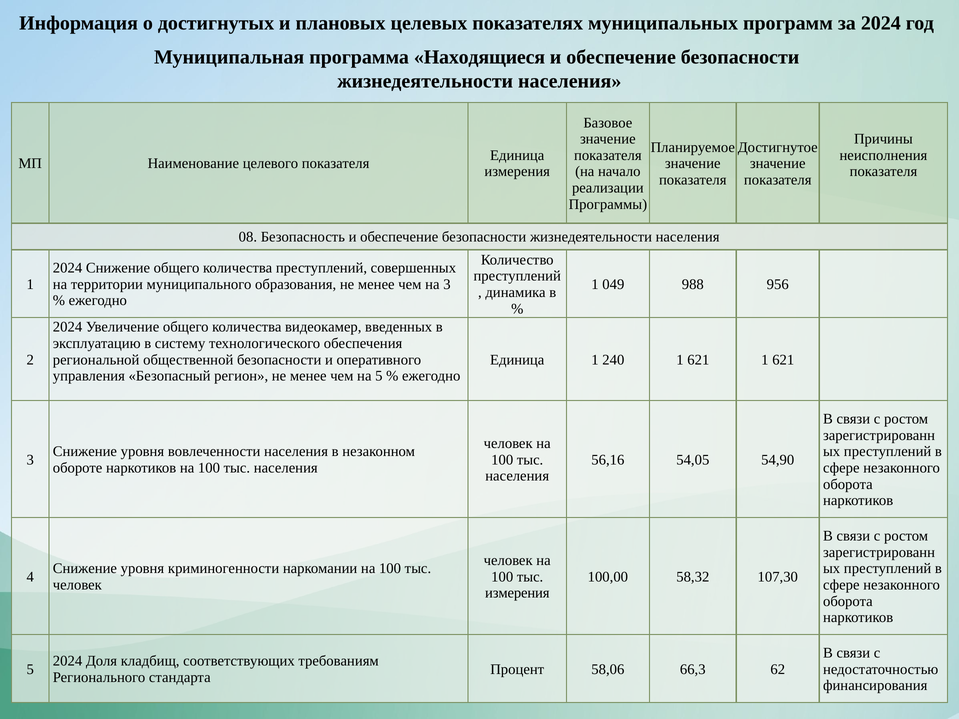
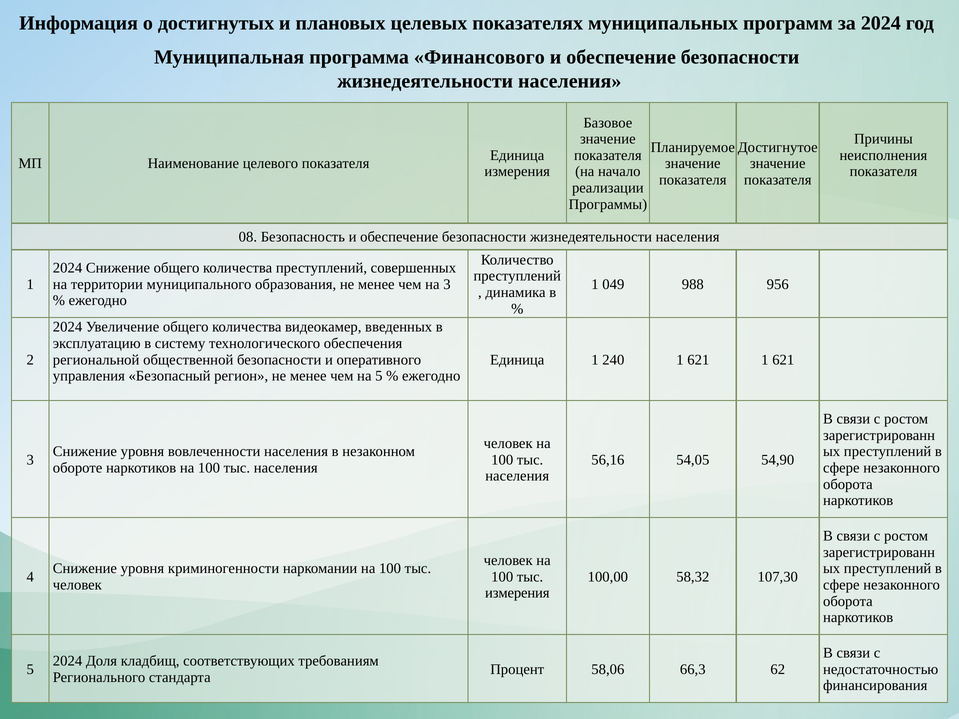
Находящиеся: Находящиеся -> Финансового (479, 57)
